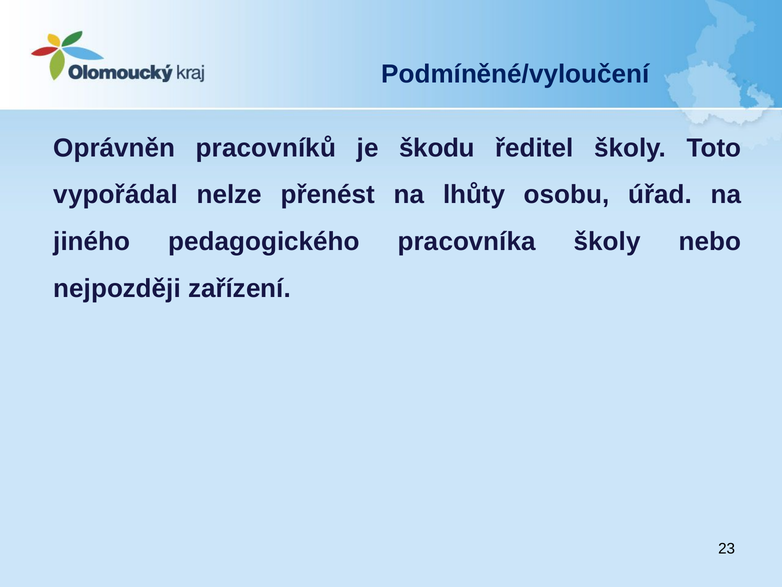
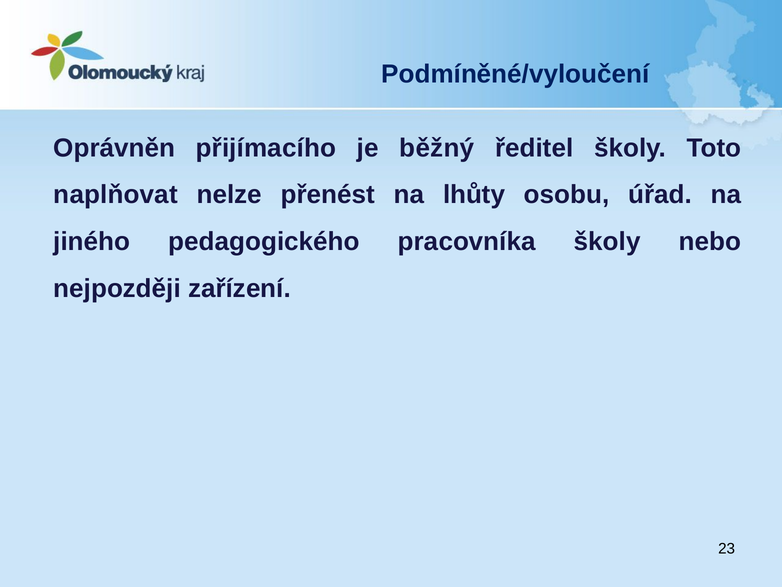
pracovníků: pracovníků -> přijímacího (266, 148)
škodu: škodu -> běžný (437, 148)
vypořádal: vypořádal -> naplňovat (116, 195)
